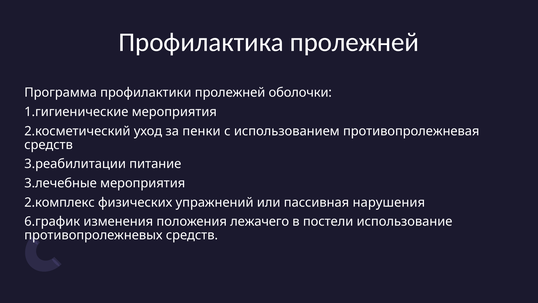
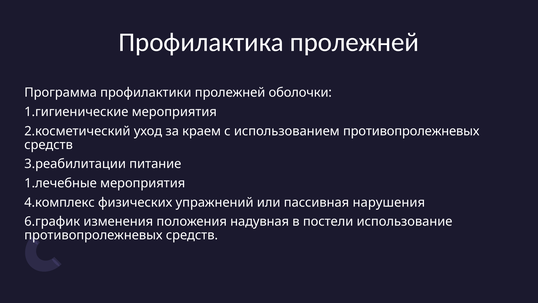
пенки: пенки -> краем (202, 131)
использованием противопролежневая: противопролежневая -> противопролежневых (411, 131)
3.лечебные: 3.лечебные -> 1.лечебные (61, 183)
2.комплекс: 2.комплекс -> 4.комплекс (59, 202)
лежачего: лежачего -> надувная (260, 221)
